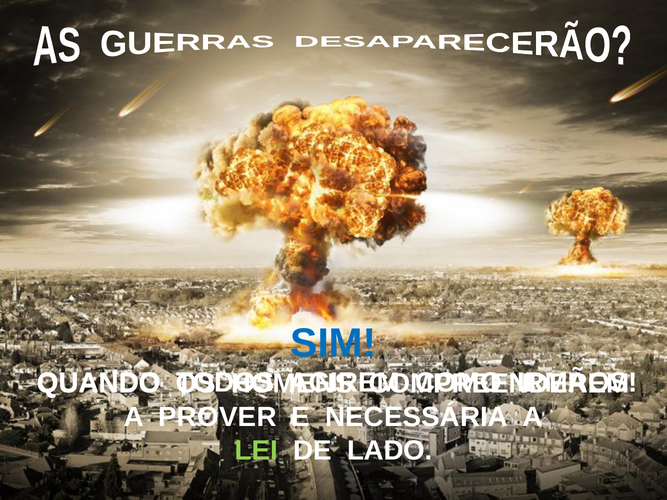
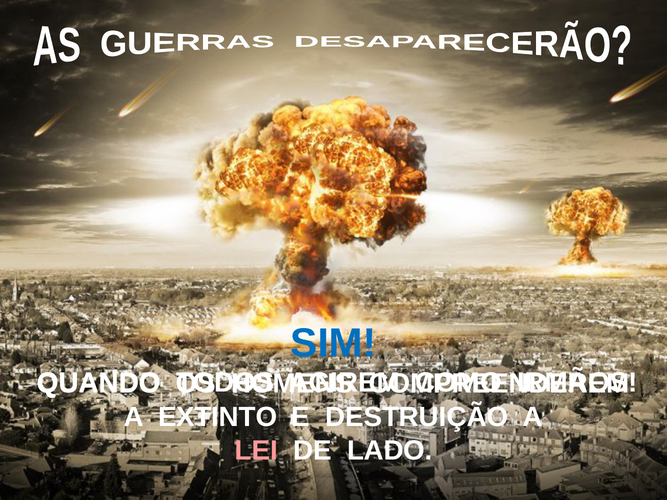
PROVER: PROVER -> EXTINTO (218, 417)
NECESSÁRIA: NECESSÁRIA -> DESTRUIÇÃO (417, 417)
LEI colour: light green -> pink (256, 451)
